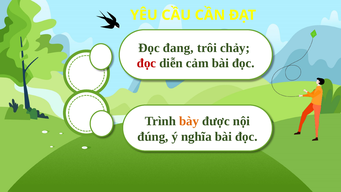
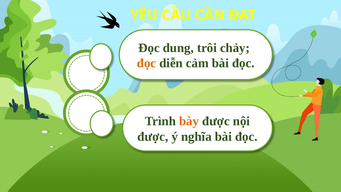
đang: đang -> dung (178, 48)
đọc colour: red -> orange (147, 63)
đúng: đúng -> được (153, 136)
